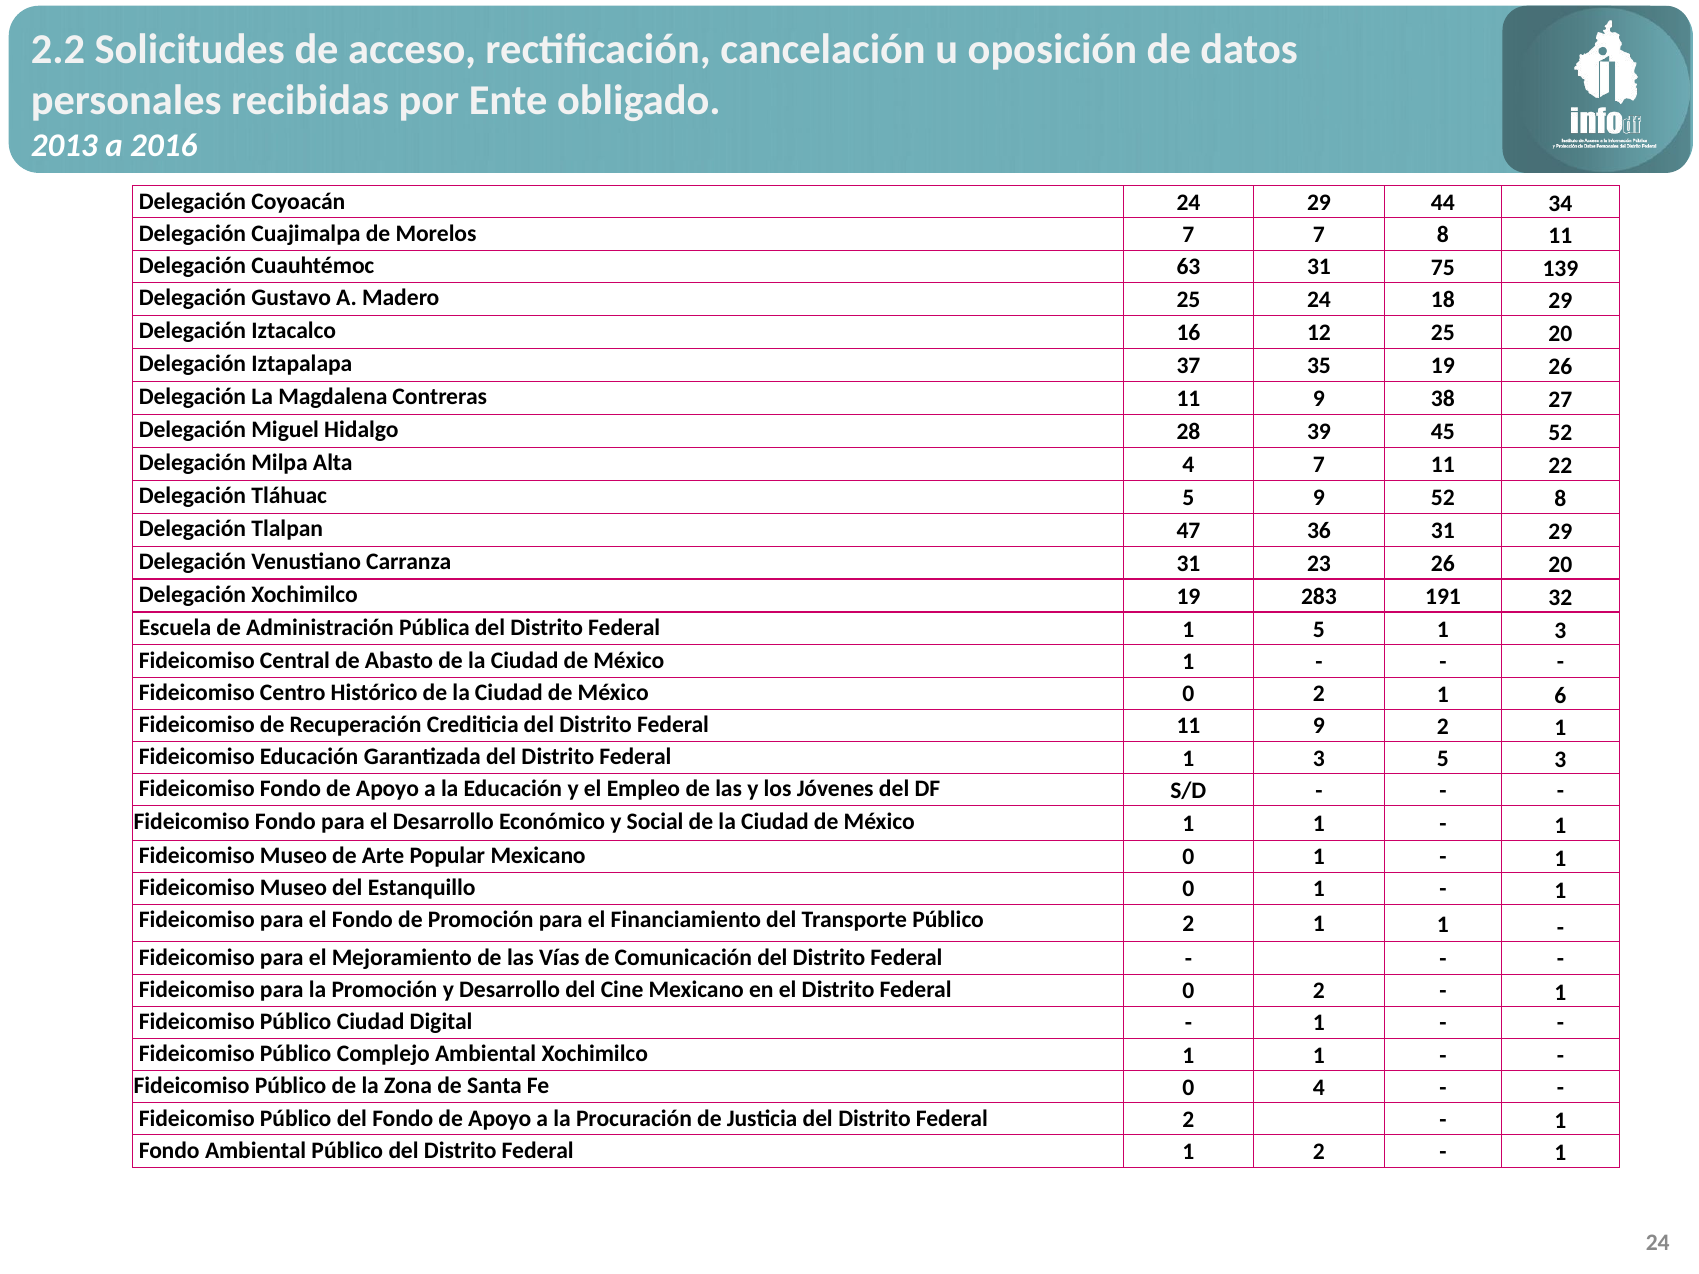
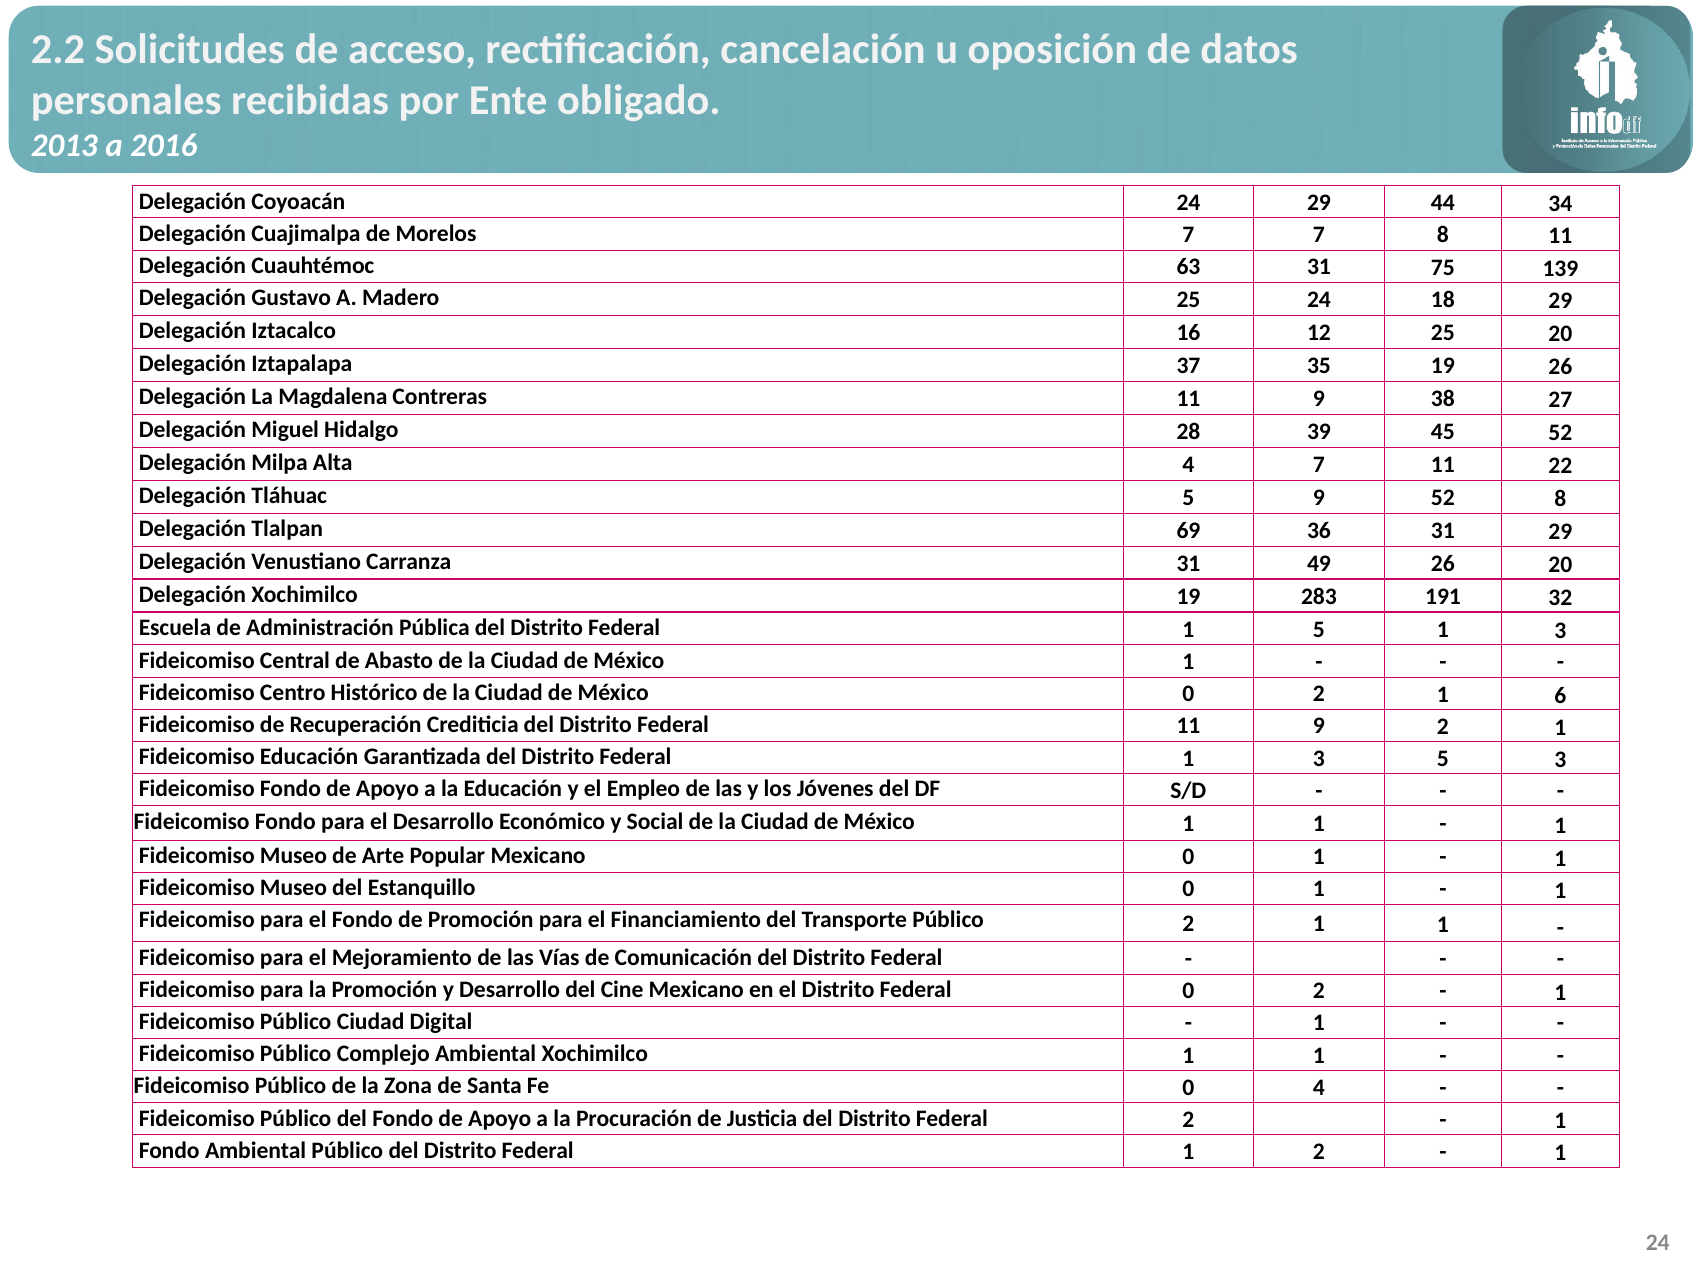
47: 47 -> 69 (1188, 530)
23: 23 -> 49 (1319, 563)
